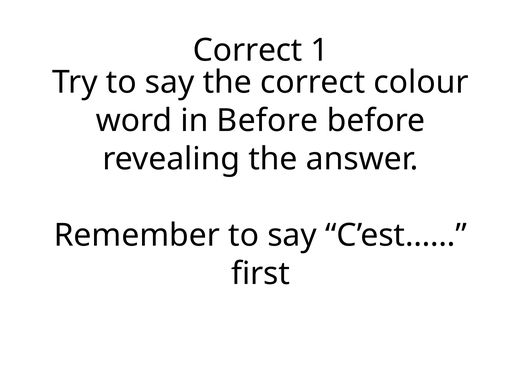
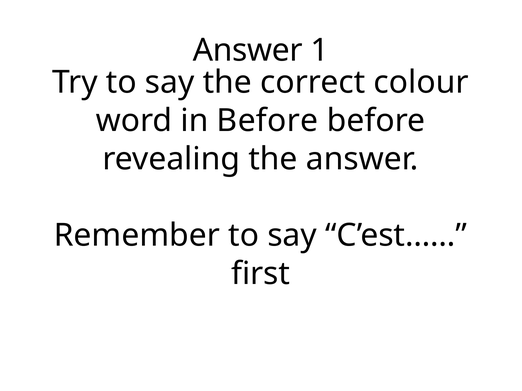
Correct: Correct -> Answer (248, 51)
